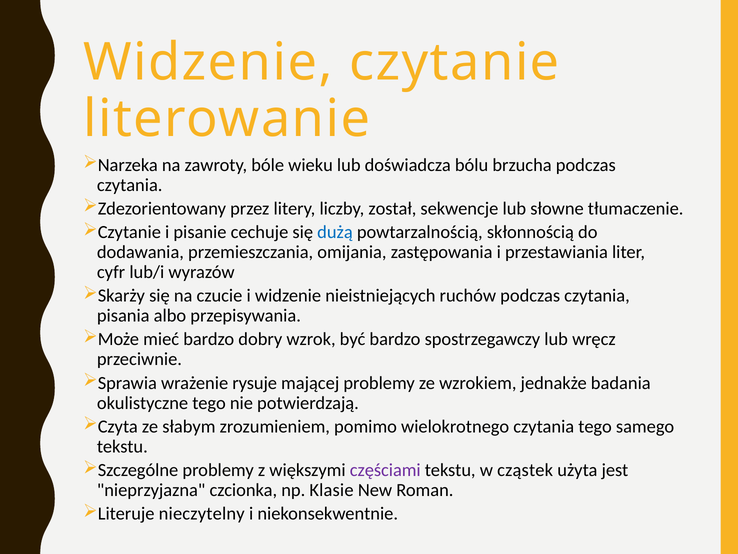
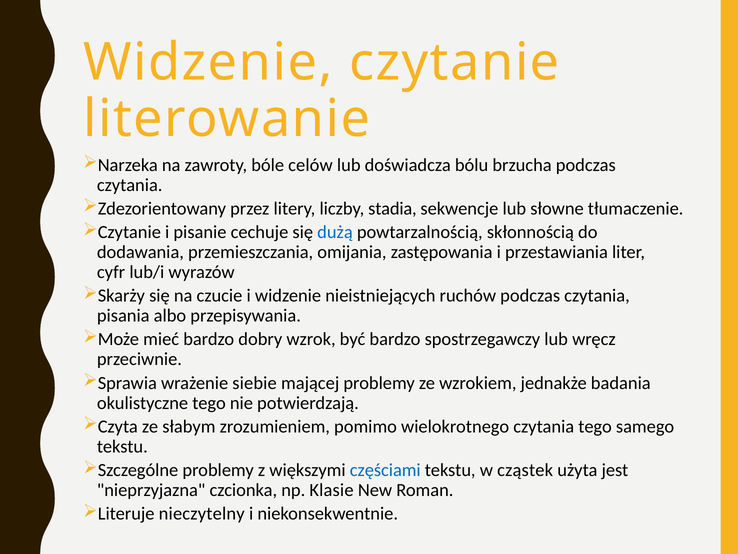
wieku: wieku -> celów (310, 165)
został: został -> stadia (392, 208)
rysuje: rysuje -> siebie (255, 383)
częściami colour: purple -> blue (385, 470)
